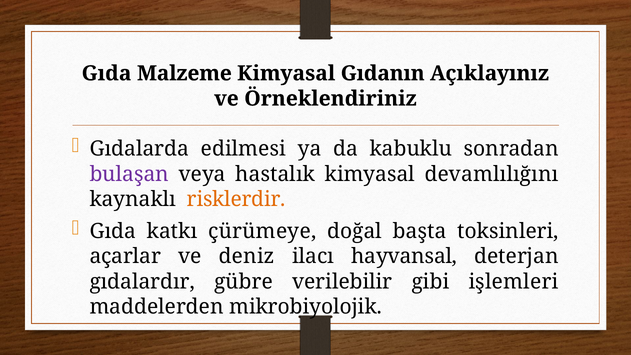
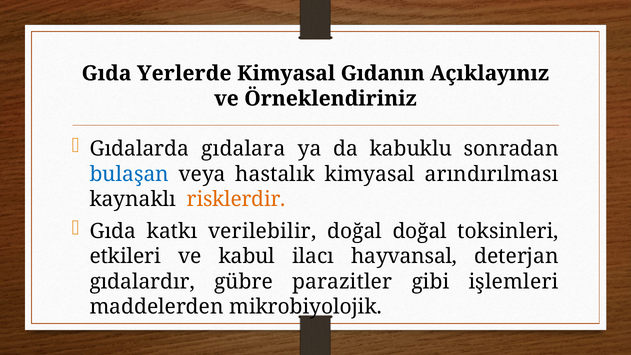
Malzeme: Malzeme -> Yerlerde (184, 73)
edilmesi: edilmesi -> gıdalara (243, 149)
bulaşan colour: purple -> blue (129, 174)
devamlılığını: devamlılığını -> arındırılması (492, 174)
çürümeye: çürümeye -> verilebilir (262, 231)
doğal başta: başta -> doğal (420, 231)
açarlar: açarlar -> etkileri (125, 256)
deniz: deniz -> kabul (247, 256)
verilebilir: verilebilir -> parazitler (342, 282)
